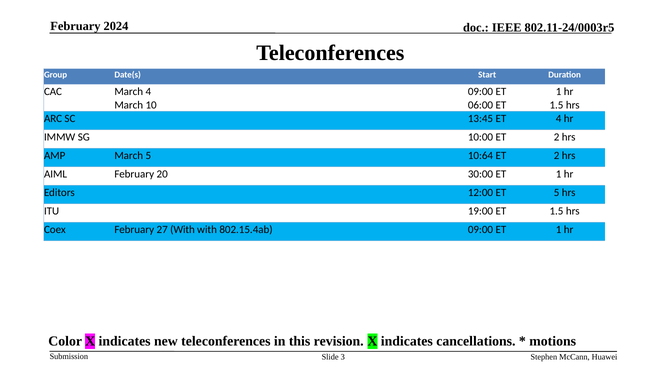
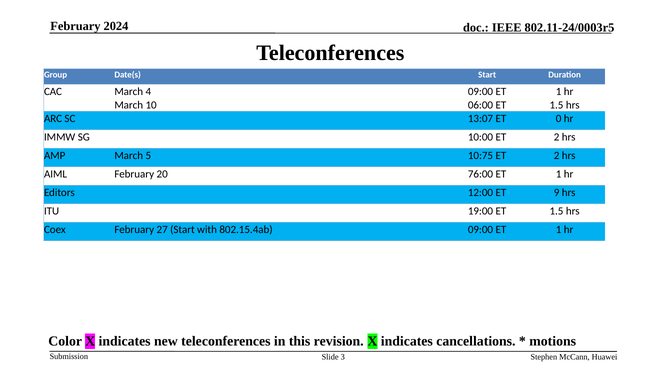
13:45: 13:45 -> 13:07 (480, 119)
ET 4: 4 -> 0 (559, 119)
10:64: 10:64 -> 10:75 (480, 156)
30:00: 30:00 -> 76:00 (480, 174)
ET 5: 5 -> 9 (557, 192)
27 With: With -> Start (182, 229)
